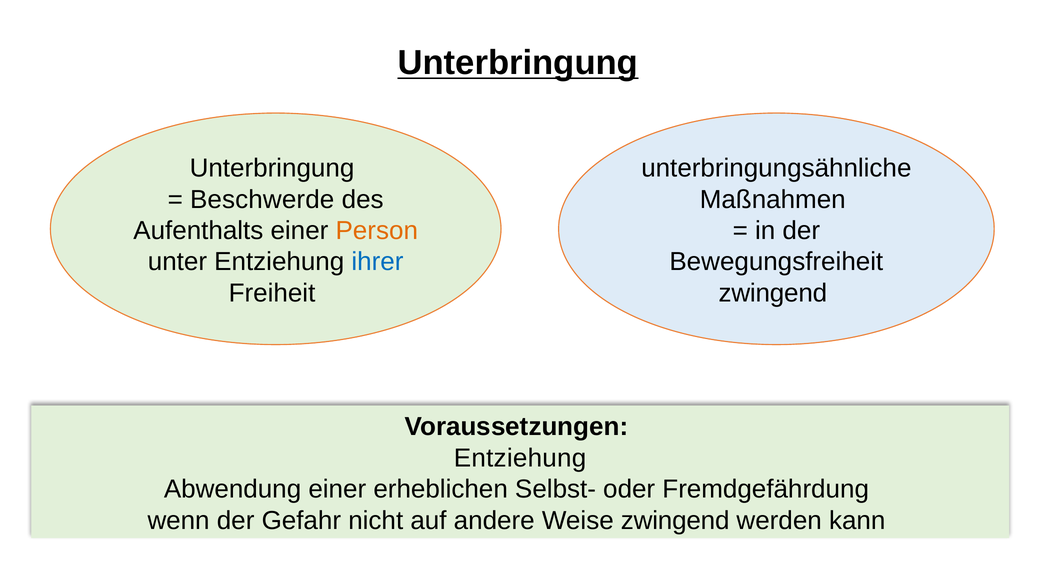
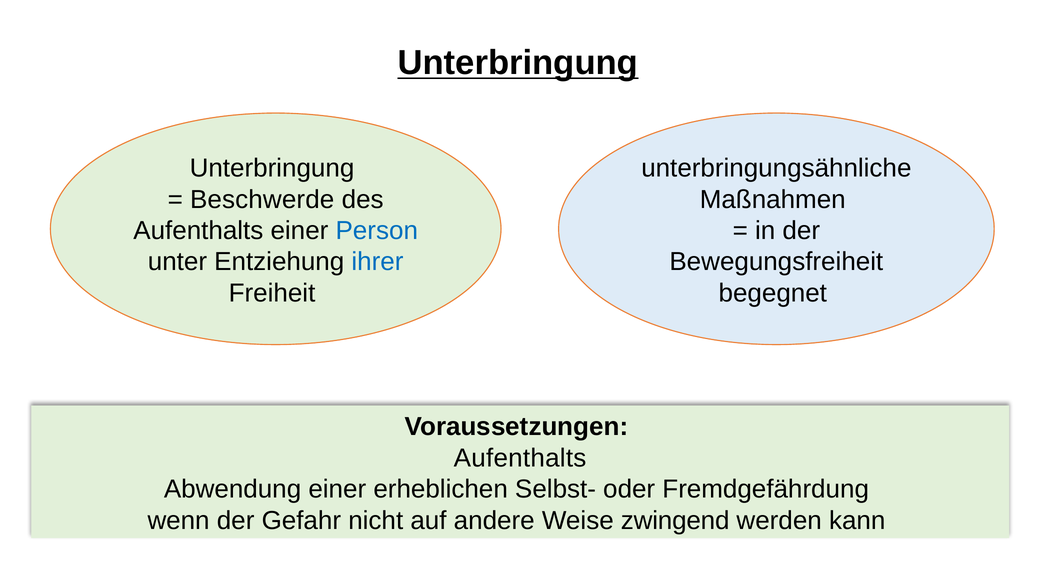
Person colour: orange -> blue (377, 231)
zwingend: zwingend -> begegnet (773, 293)
Entziehung: Entziehung -> Aufenthalts (520, 458)
